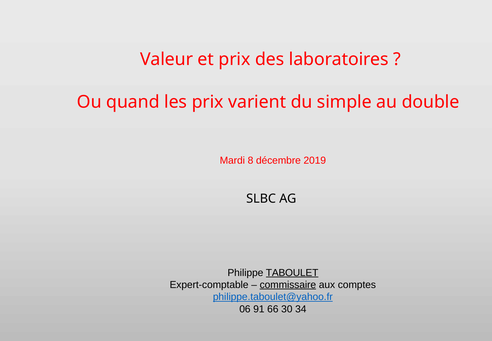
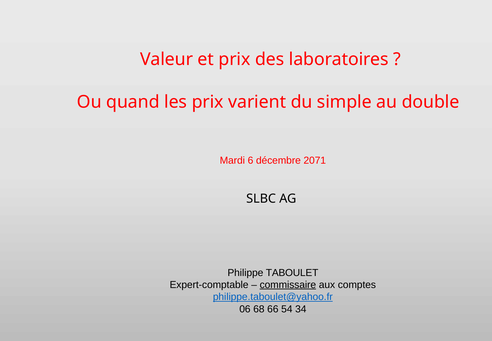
8: 8 -> 6 (250, 160)
2019: 2019 -> 2071 (315, 160)
TABOULET underline: present -> none (292, 272)
91: 91 -> 68 (259, 309)
30: 30 -> 54 (287, 309)
